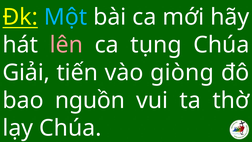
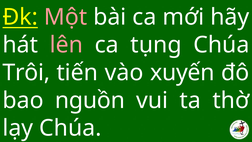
Một colour: light blue -> pink (66, 17)
Giải: Giải -> Trôi (26, 72)
giòng: giòng -> xuyến (182, 72)
